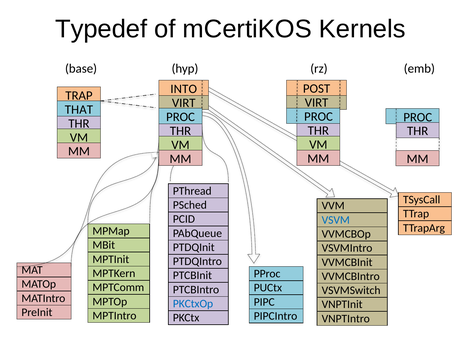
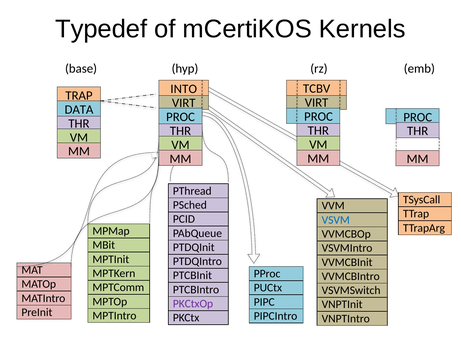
POST: POST -> TCBV (317, 89)
THAT: THAT -> DATA (79, 109)
PKCtxOp colour: blue -> purple (193, 303)
